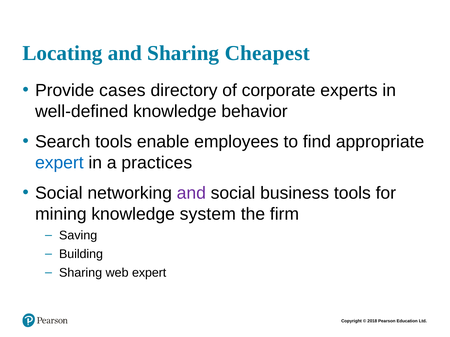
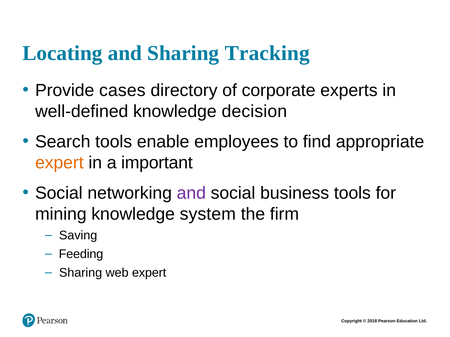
Cheapest: Cheapest -> Tracking (267, 53)
behavior: behavior -> decision (254, 111)
expert colour: blue -> orange (59, 163)
practices: practices -> important (157, 163)
Building: Building -> Feeding (81, 254)
